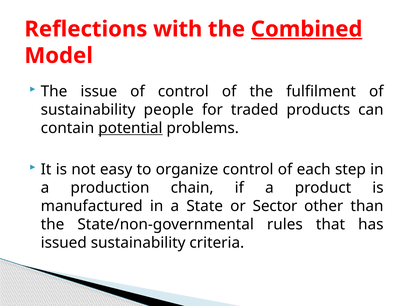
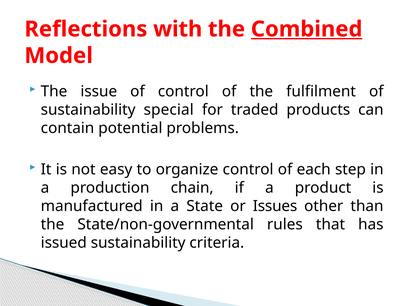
people: people -> special (169, 110)
potential underline: present -> none (130, 128)
Sector: Sector -> Issues (275, 206)
